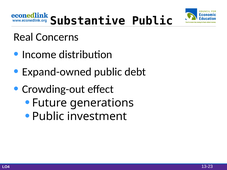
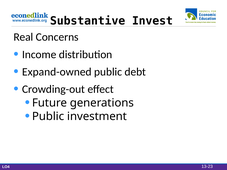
Substantive Public: Public -> Invest (152, 21)
